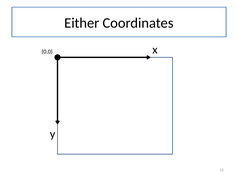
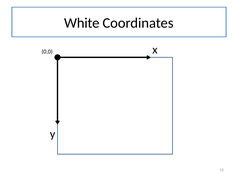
Either: Either -> White (82, 23)
